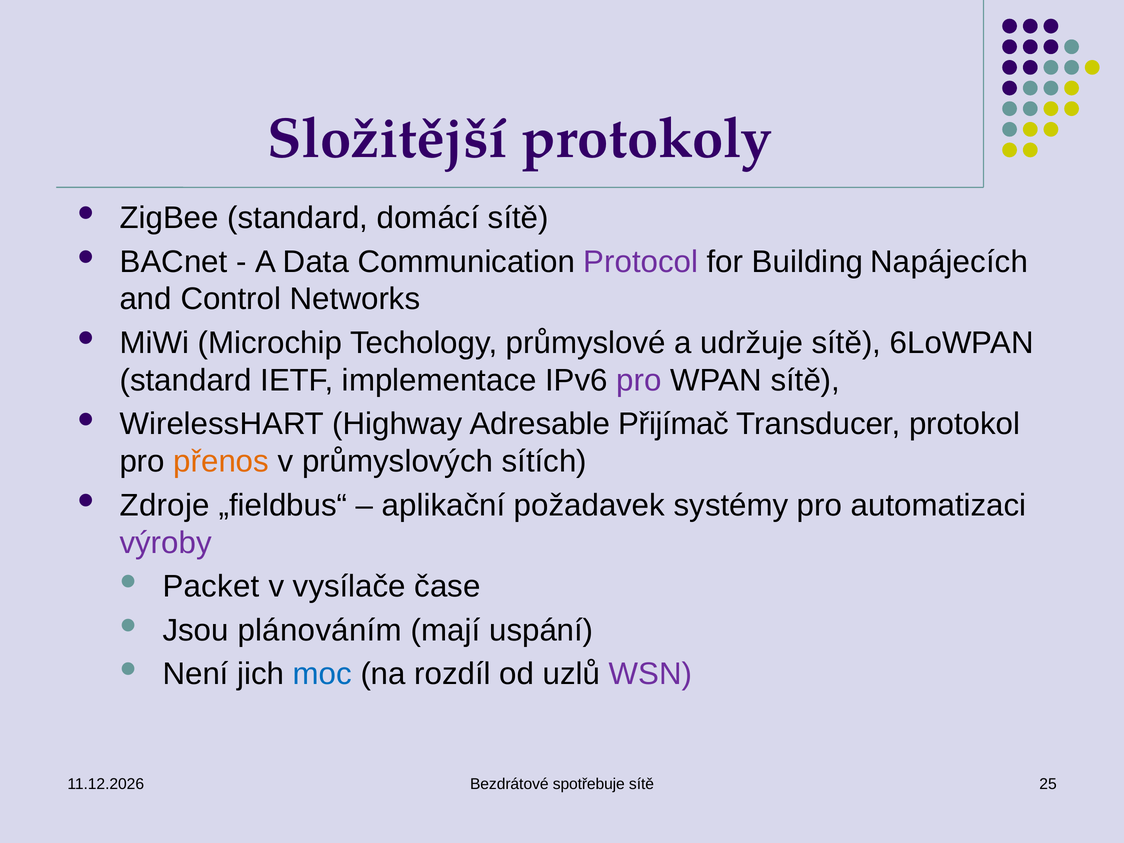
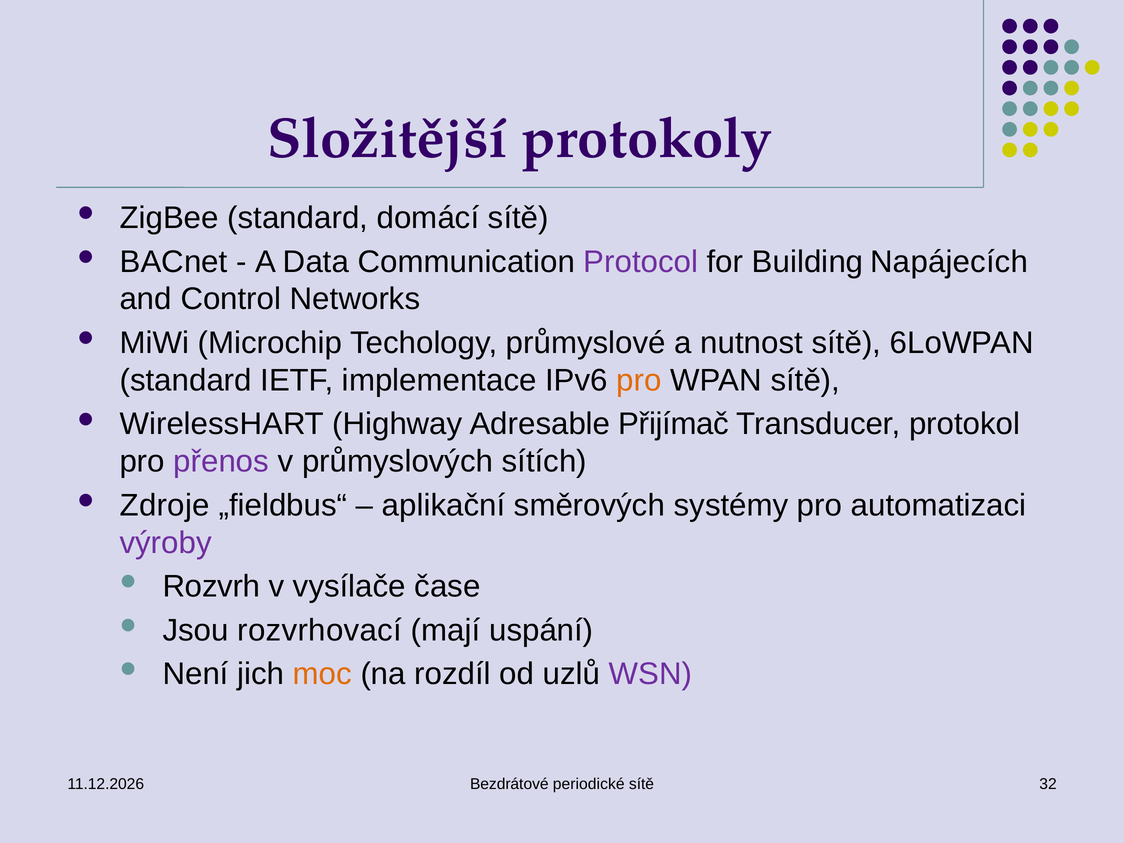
udržuje: udržuje -> nutnost (752, 343)
pro colour: purple -> orange (639, 380)
přenos colour: orange -> purple (221, 462)
požadavek: požadavek -> směrových (589, 505)
Packet: Packet -> Rozvrh (211, 587)
plánováním: plánováním -> rozvrhovací (320, 630)
moc colour: blue -> orange (322, 674)
spotřebuje: spotřebuje -> periodické (589, 784)
25: 25 -> 32 (1048, 784)
